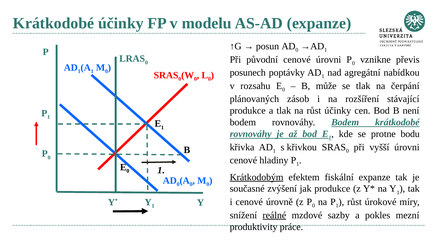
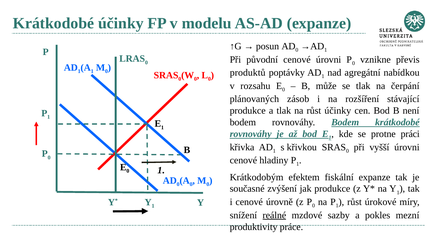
posunech: posunech -> produktů (248, 73)
bodu: bodu -> práci (410, 134)
Krátkodobým underline: present -> none (257, 177)
